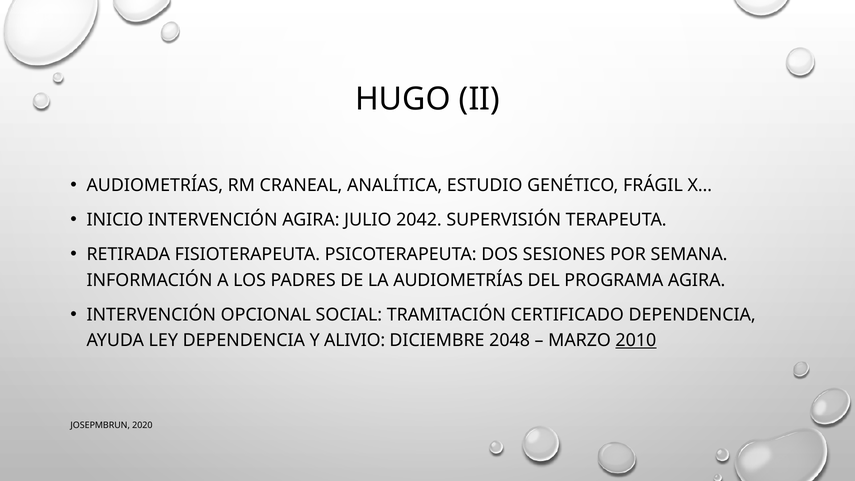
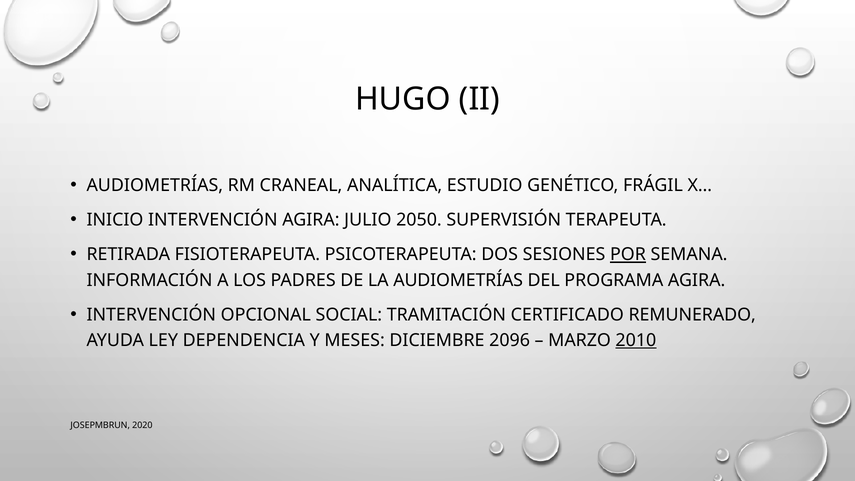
2042: 2042 -> 2050 (419, 220)
POR underline: none -> present (628, 255)
CERTIFICADO DEPENDENCIA: DEPENDENCIA -> REMUNERADO (692, 315)
ALIVIO: ALIVIO -> MESES (355, 340)
2048: 2048 -> 2096 (510, 340)
